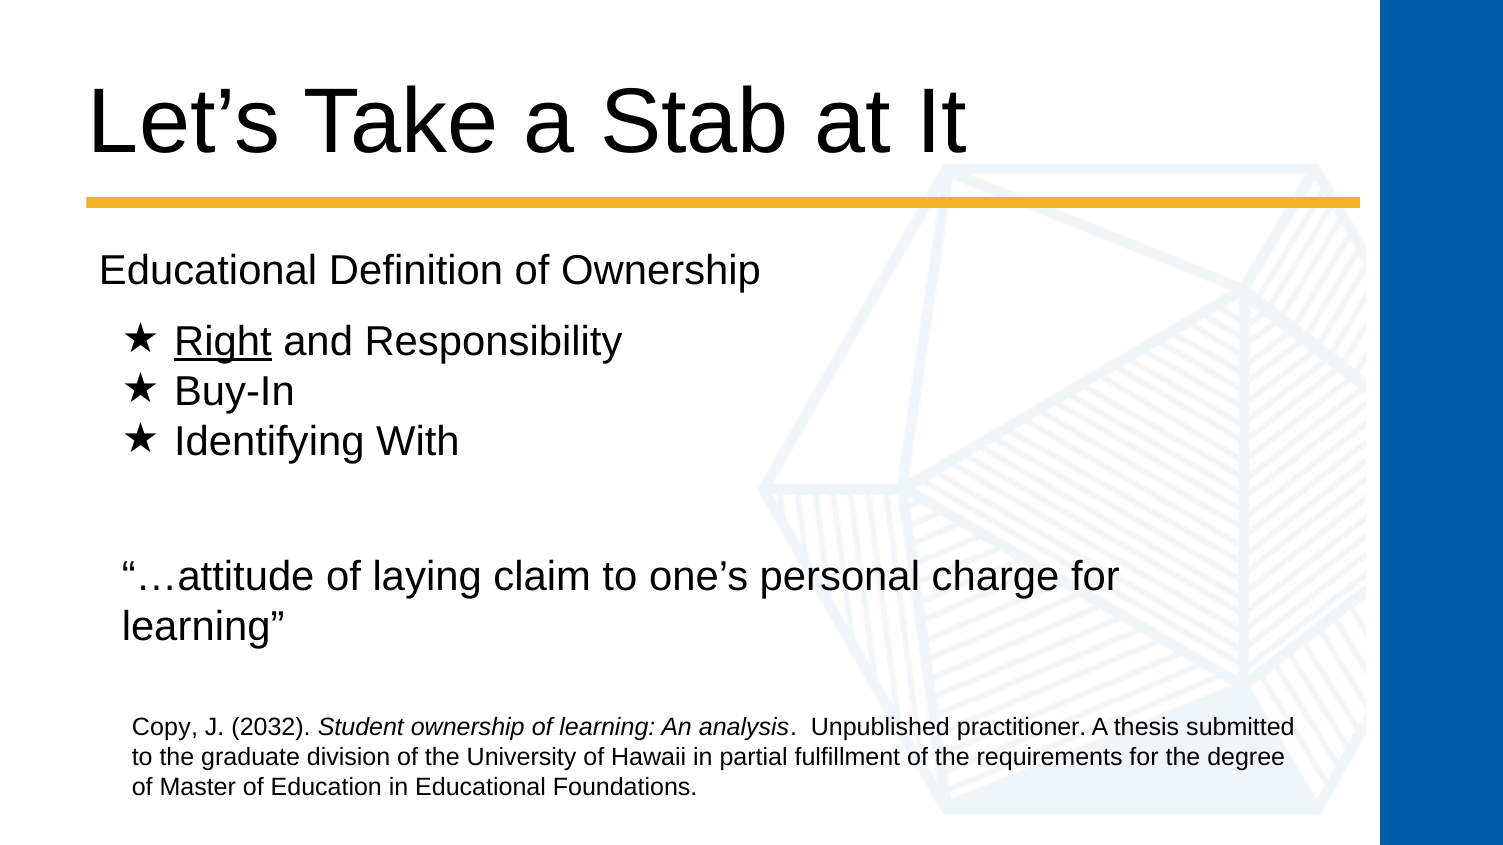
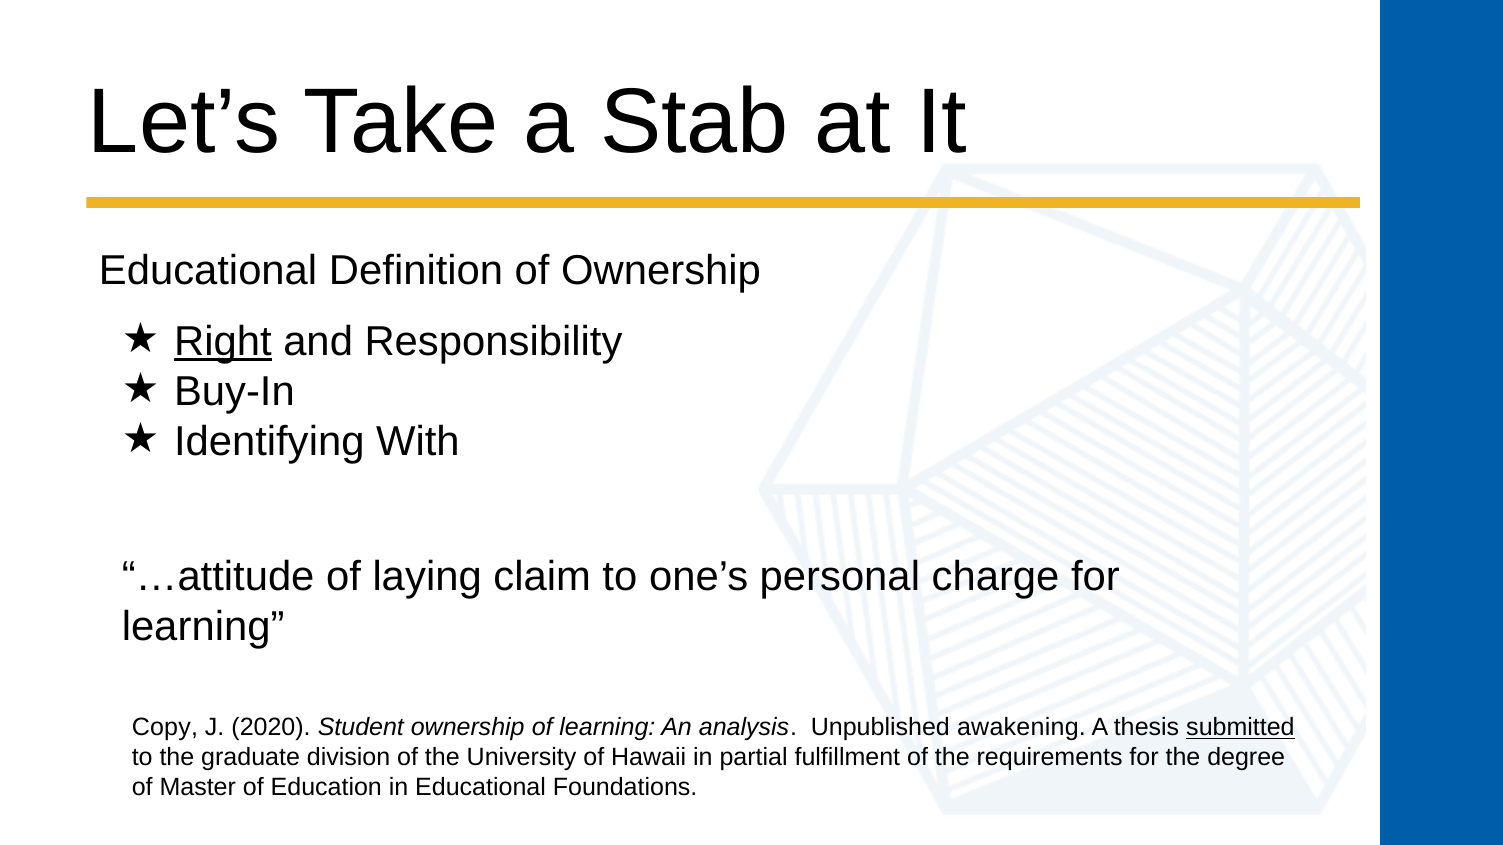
2032: 2032 -> 2020 (271, 728)
practitioner: practitioner -> awakening (1021, 728)
submitted underline: none -> present (1240, 728)
